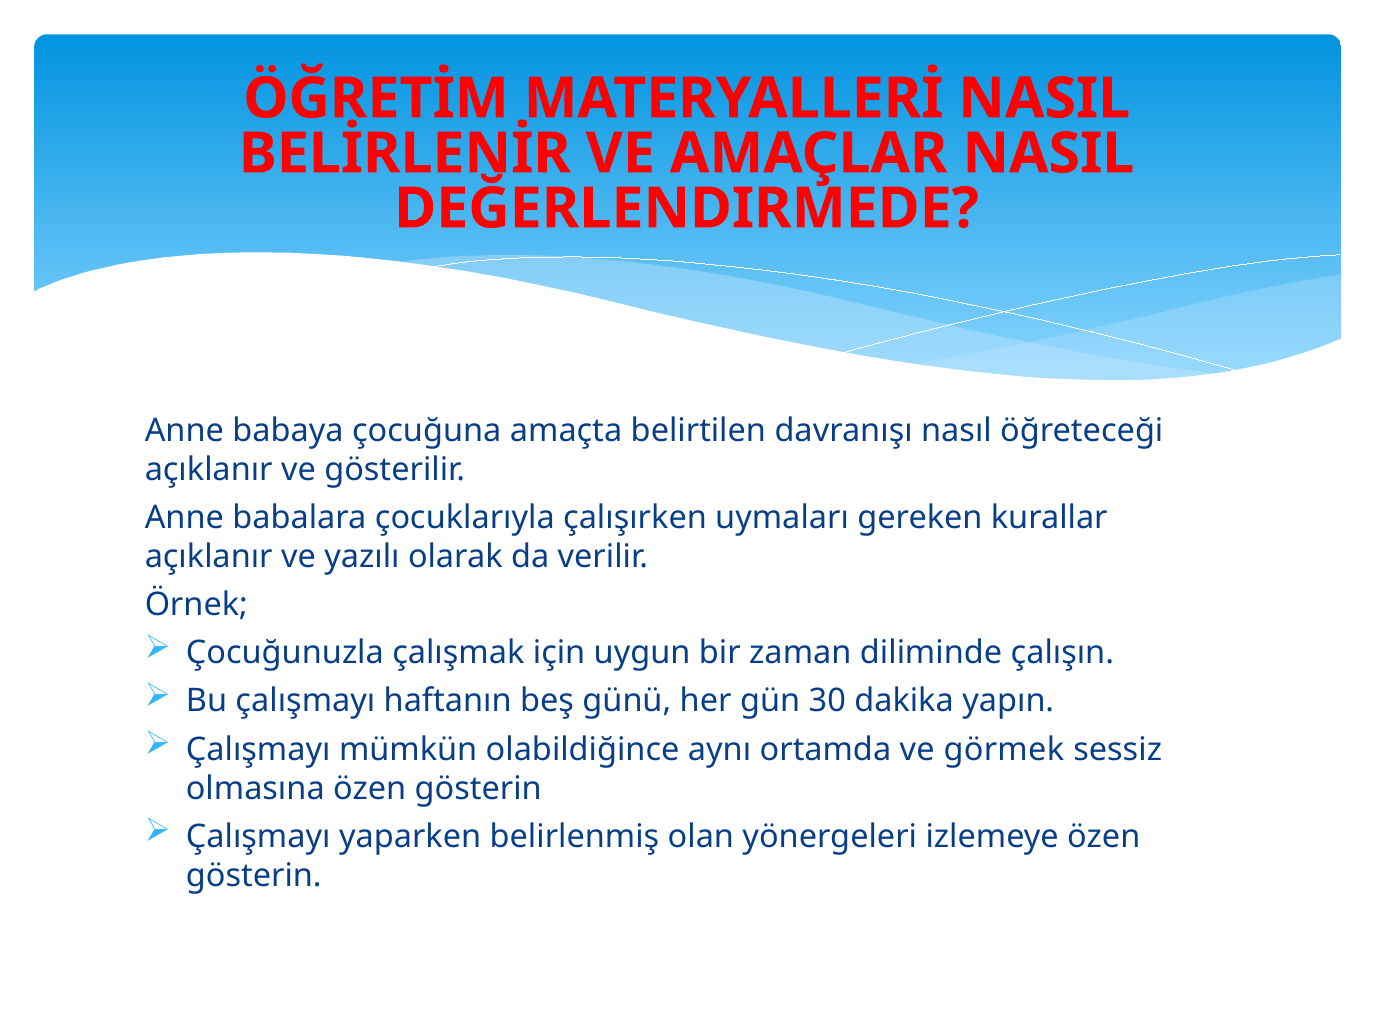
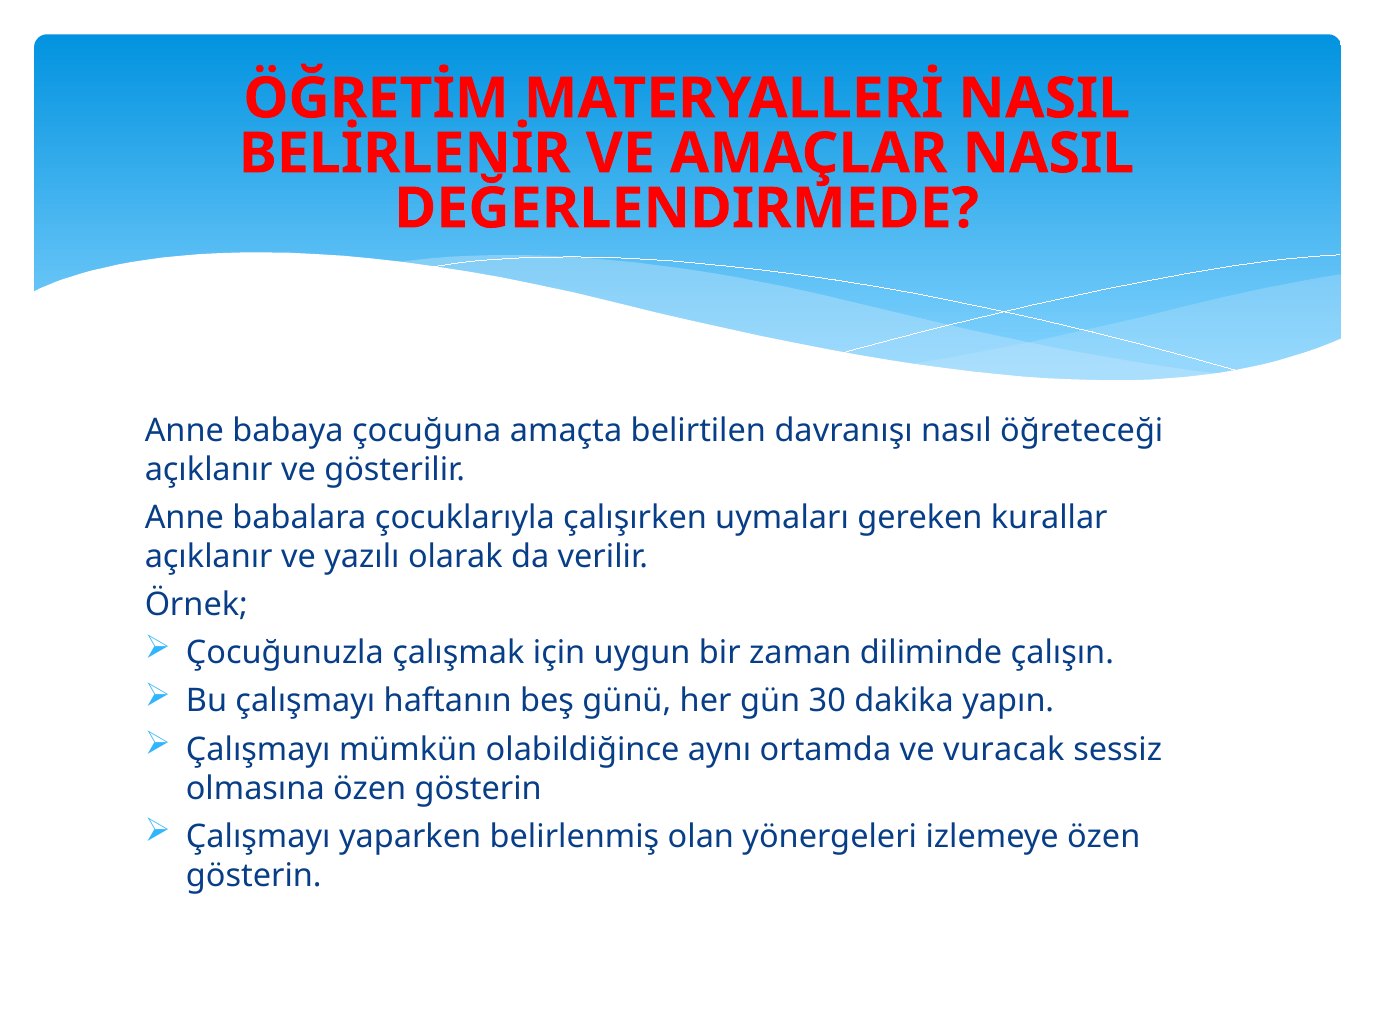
görmek: görmek -> vuracak (1004, 749)
